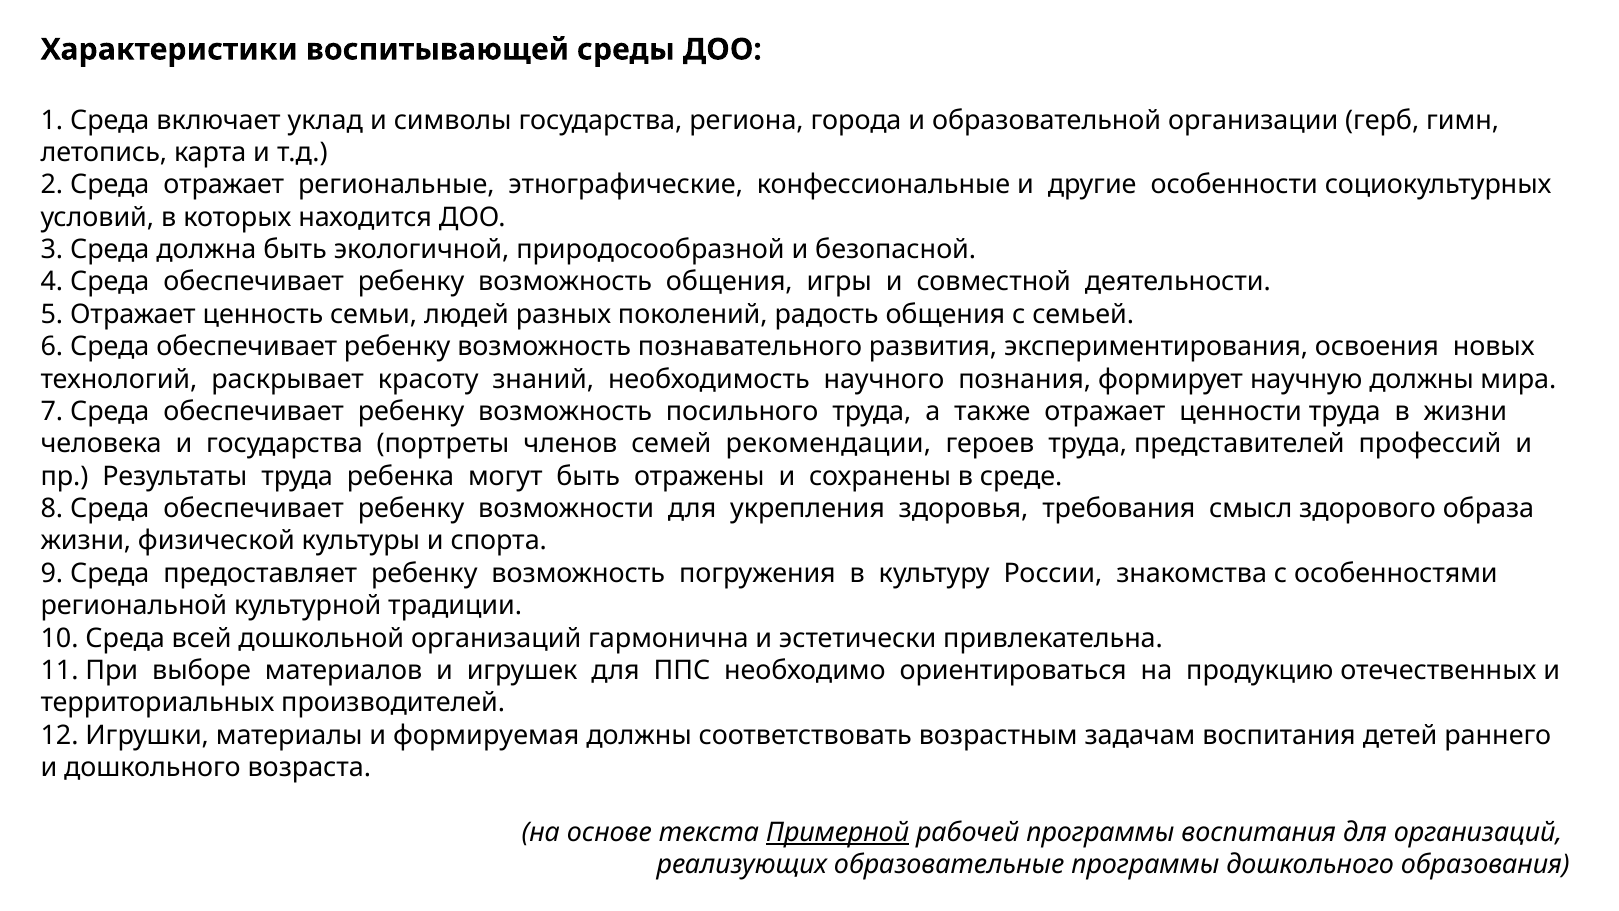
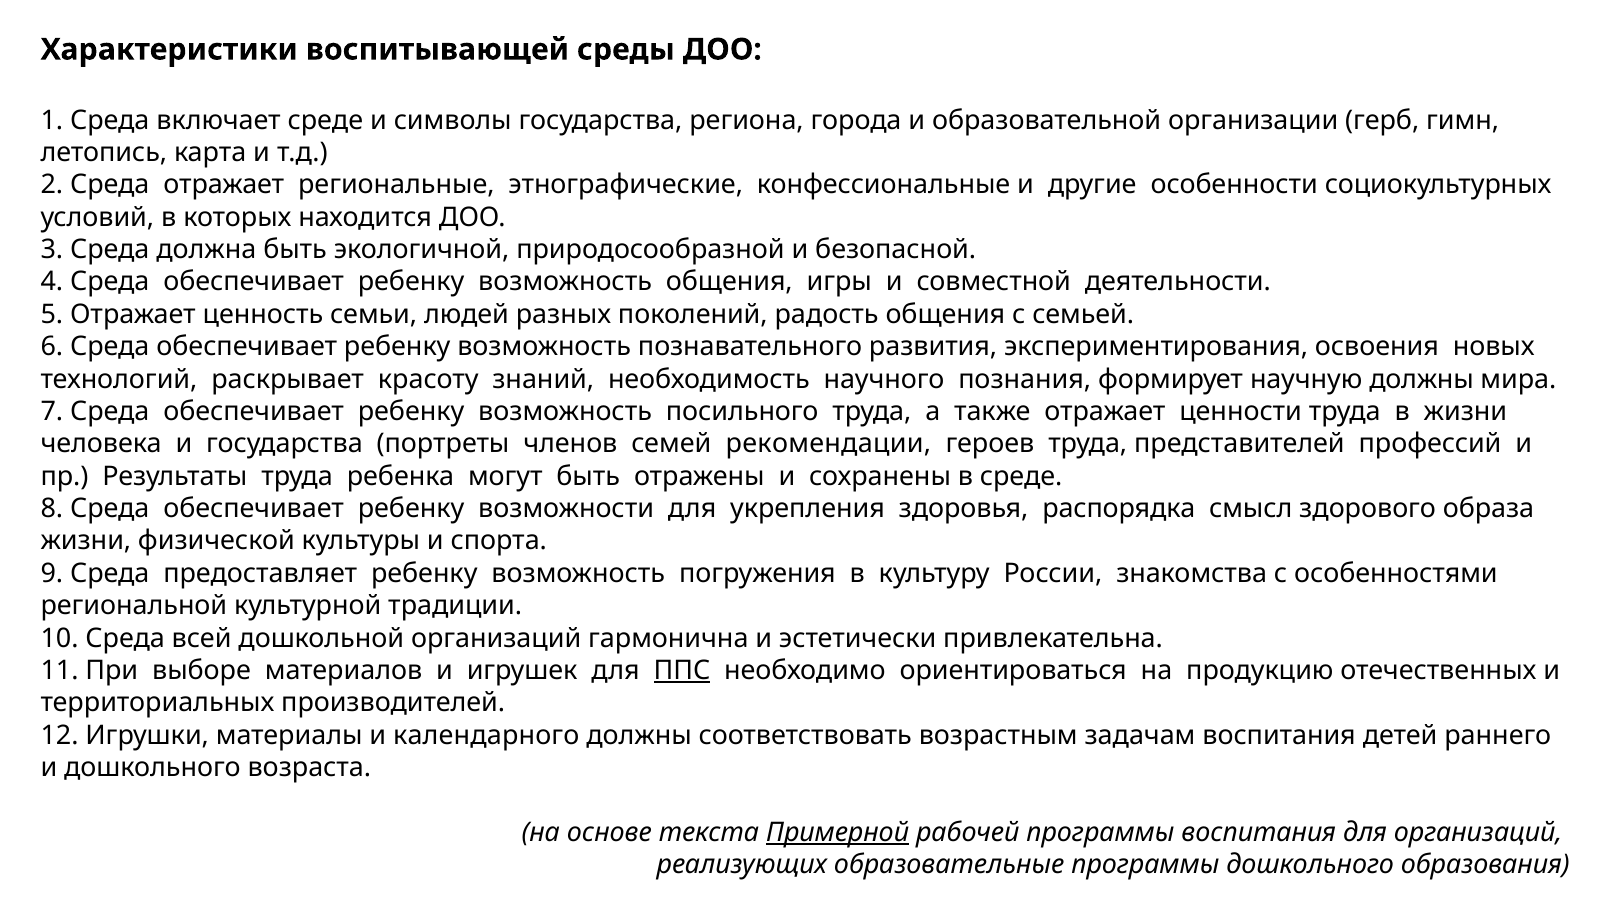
включает уклад: уклад -> среде (325, 120)
требования: требования -> распорядка (1119, 508)
ППС underline: none -> present (682, 670)
формируемая: формируемая -> календарного (486, 735)
